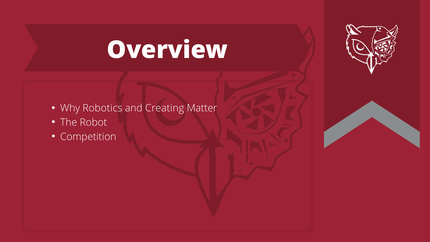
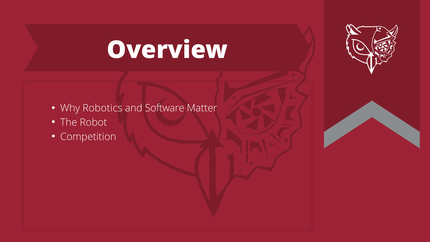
Creating: Creating -> Software (165, 108)
